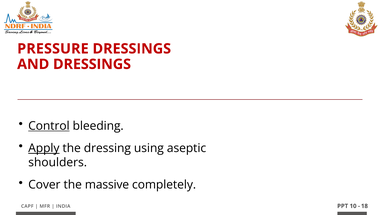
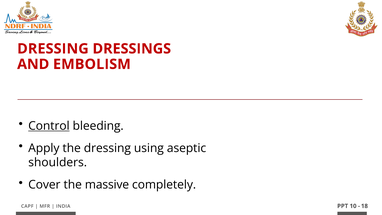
PRESSURE: PRESSURE -> DRESSING (53, 49)
AND DRESSINGS: DRESSINGS -> EMBOLISM (92, 64)
Apply underline: present -> none (44, 148)
